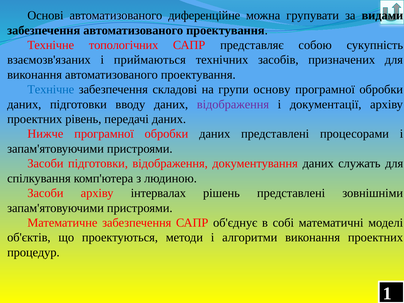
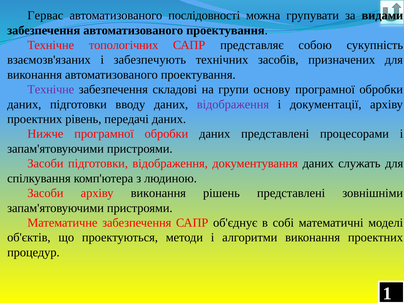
Основі: Основі -> Гервас (45, 15)
диференційне: диференційне -> послідовності (204, 15)
приймаються: приймаються -> забезпечують (150, 60)
Технічне colour: blue -> purple (51, 89)
архіву інтервалах: інтервалах -> виконання (158, 193)
